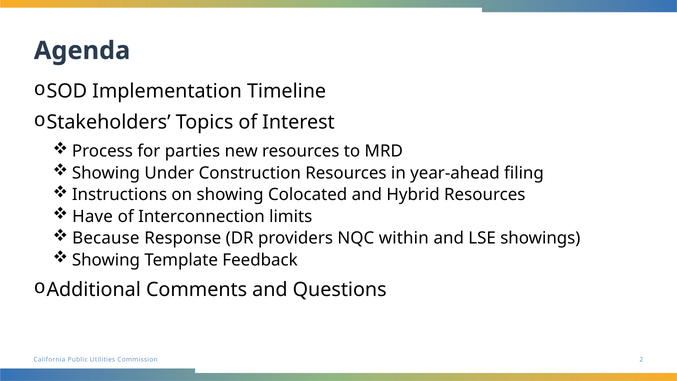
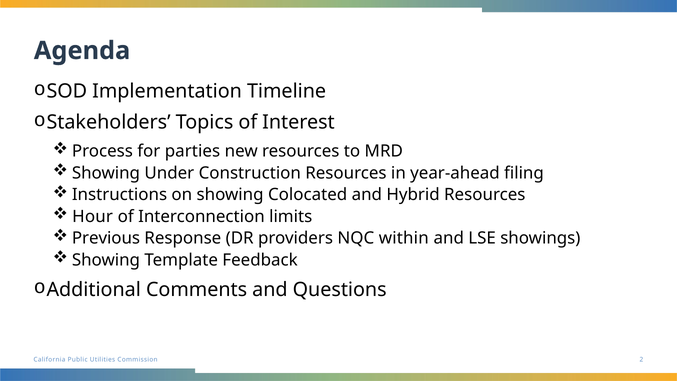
Have: Have -> Hour (93, 216)
Because: Because -> Previous (106, 238)
